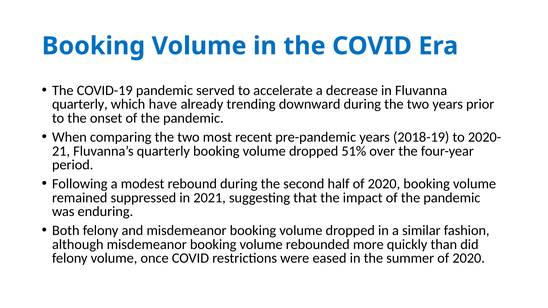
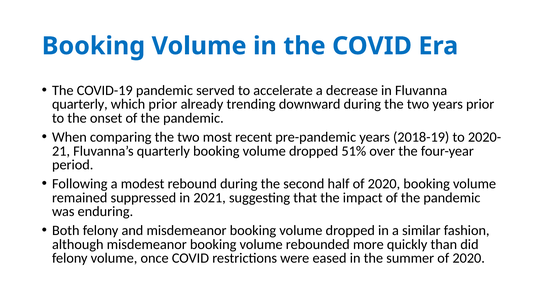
which have: have -> prior (163, 104)
